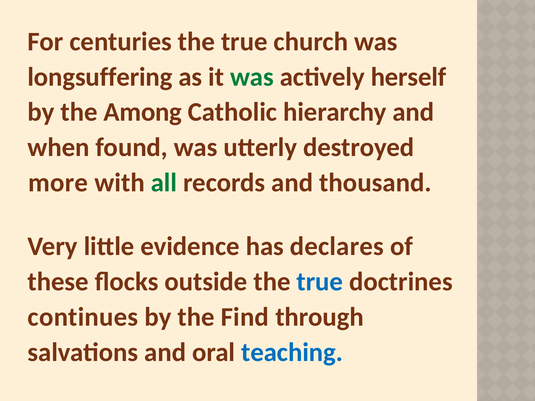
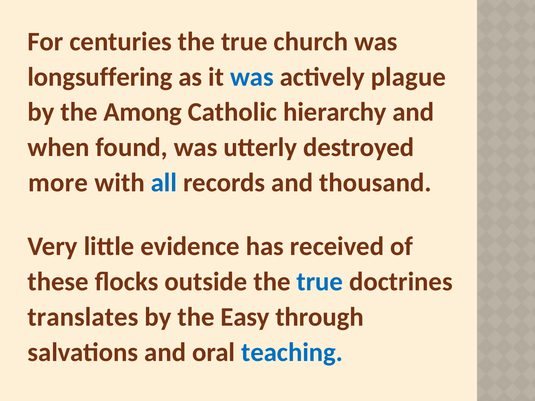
was colour: green -> blue (252, 77)
herself: herself -> plague (408, 77)
all colour: green -> blue (164, 183)
declares: declares -> received (337, 247)
continues: continues -> translates (83, 317)
Find: Find -> Easy (245, 317)
